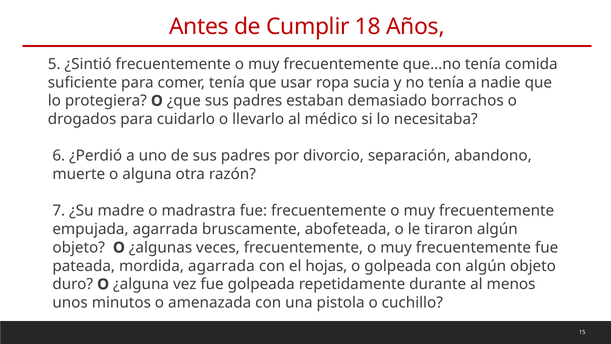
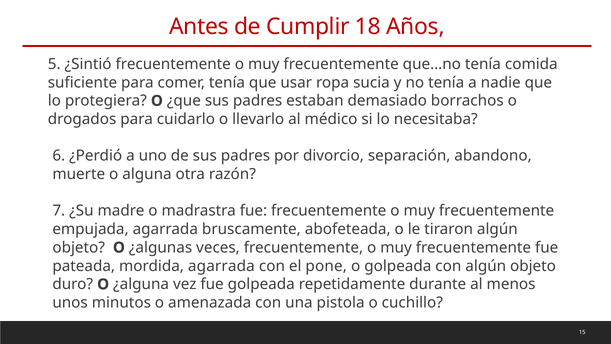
hojas: hojas -> pone (326, 266)
